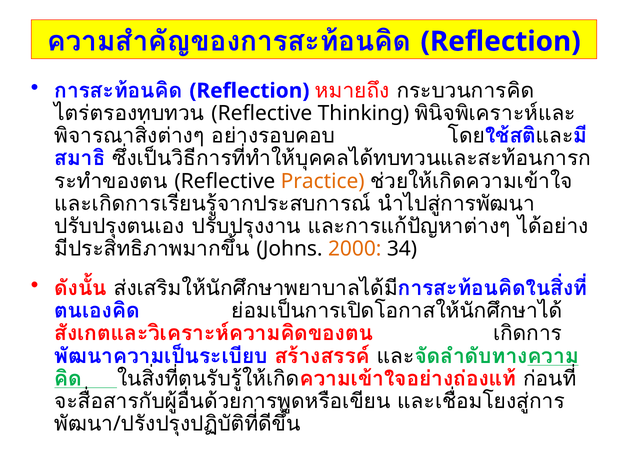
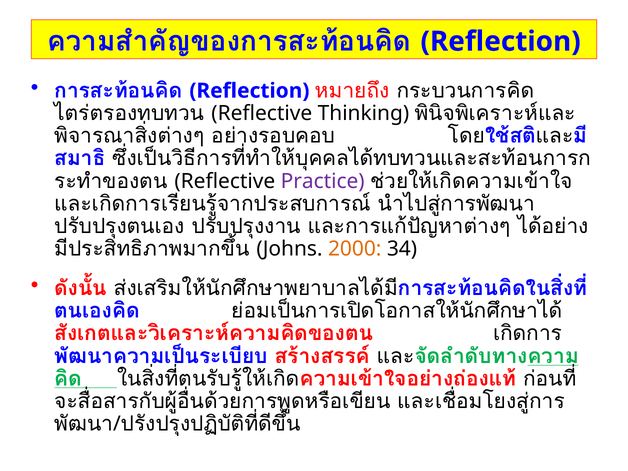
Practice colour: orange -> purple (323, 181)
